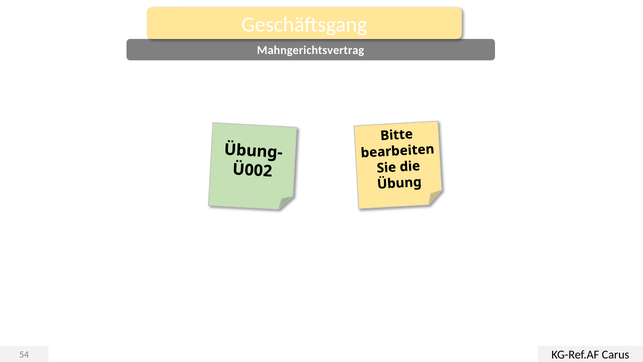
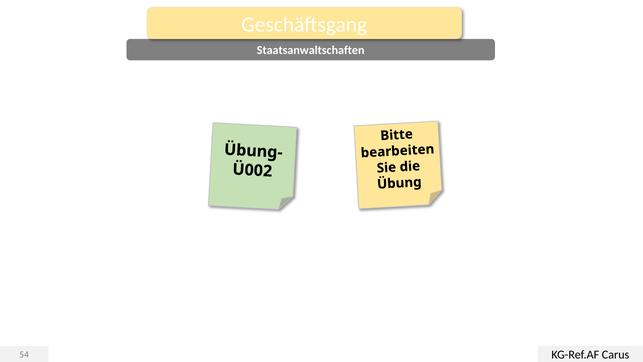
Mahngerichtsvertrag: Mahngerichtsvertrag -> Staatsanwaltschaften (311, 50)
